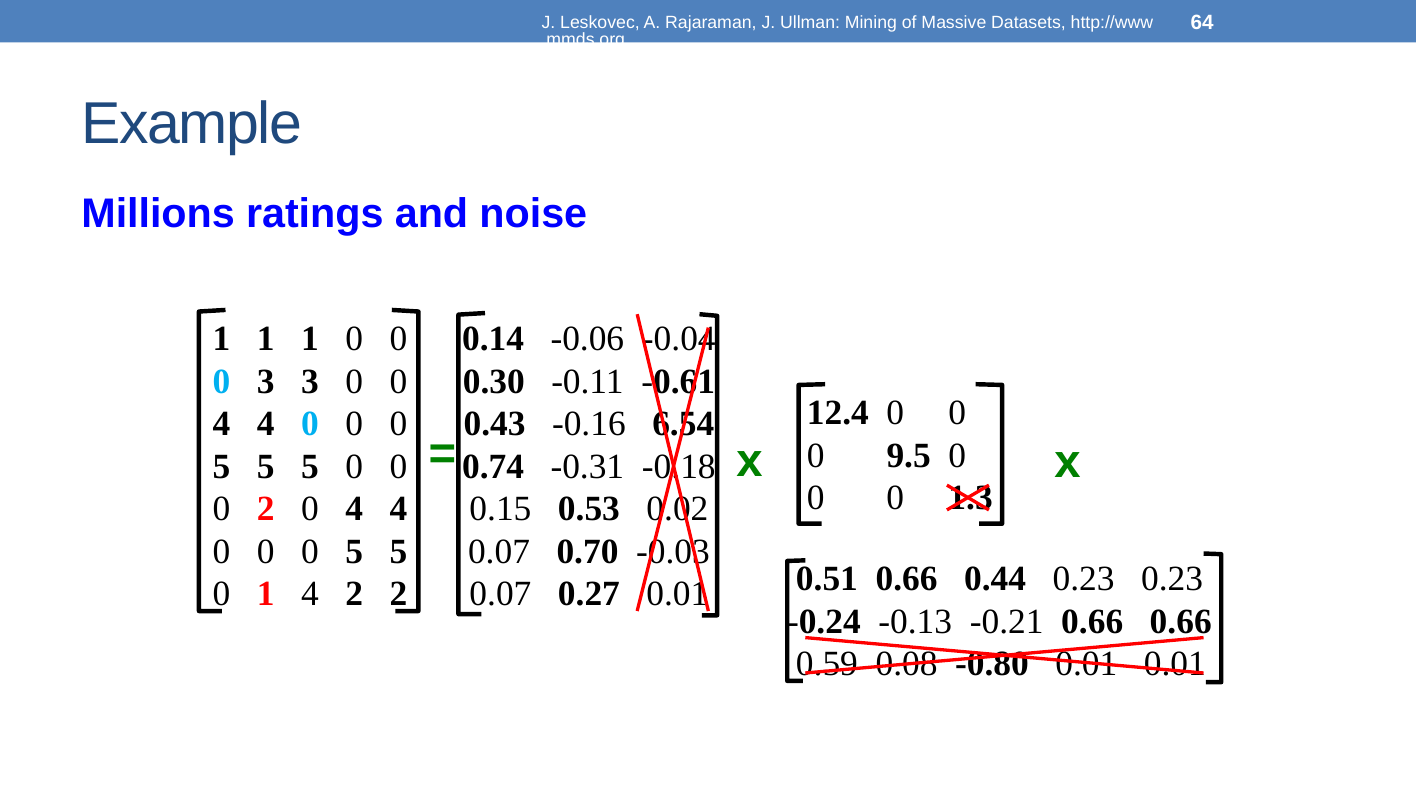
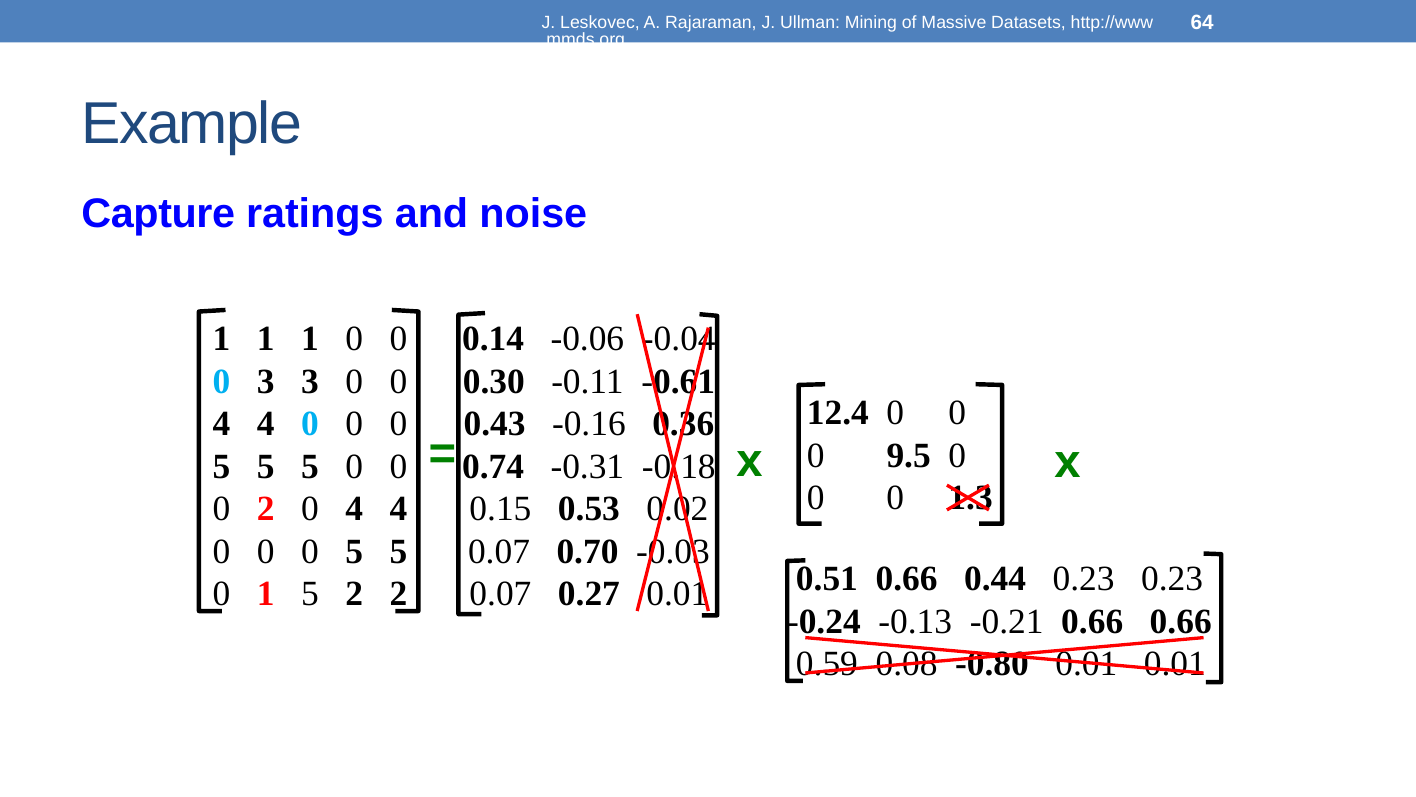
Millions: Millions -> Capture (158, 213)
6.54: 6.54 -> 0.36 (683, 424)
1 4: 4 -> 5 (310, 594)
